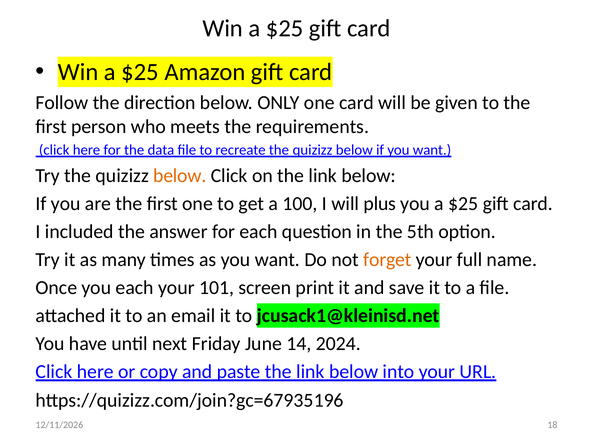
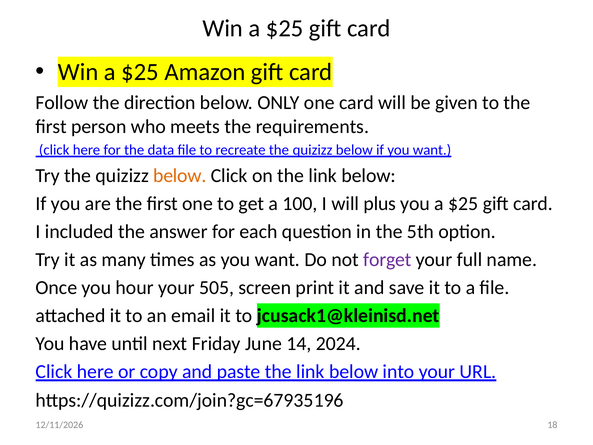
forget colour: orange -> purple (387, 260)
you each: each -> hour (135, 288)
101: 101 -> 505 (217, 288)
